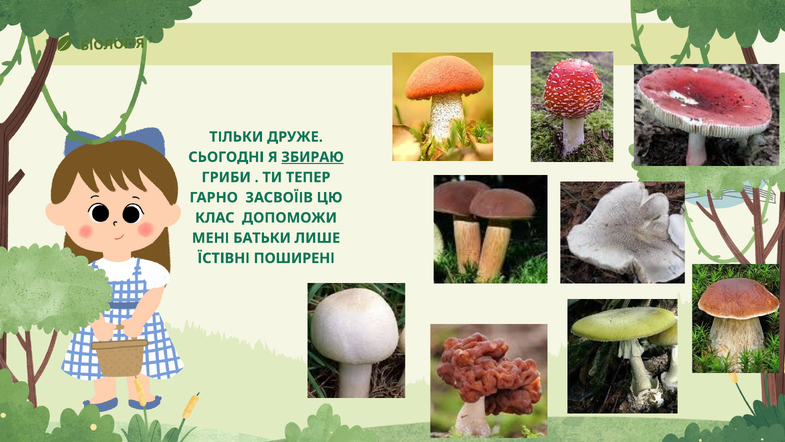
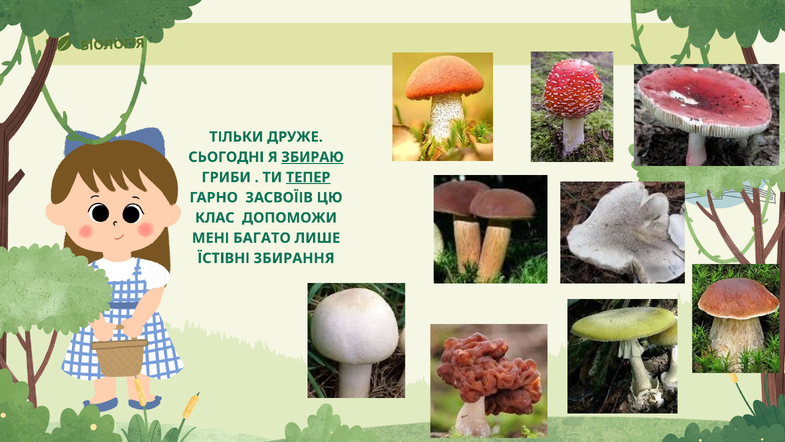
ТЕПЕР underline: none -> present (308, 177)
БАТЬКИ: БАТЬКИ -> БАГАТО (262, 238)
ПОШИРЕНІ: ПОШИРЕНІ -> ЗБИРАННЯ (294, 258)
